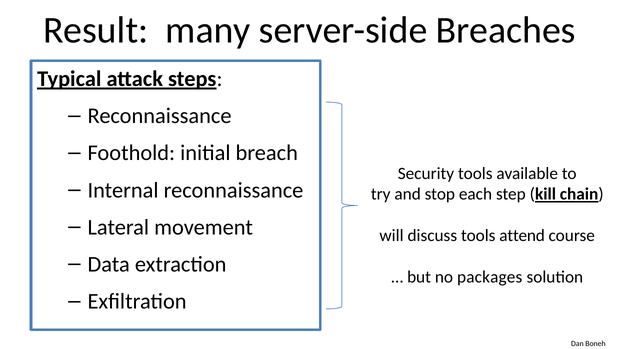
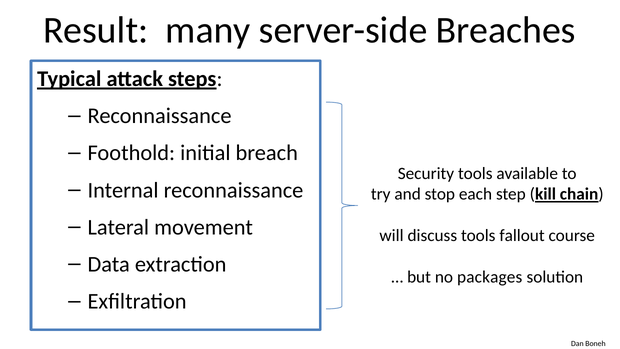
attend: attend -> fallout (522, 235)
